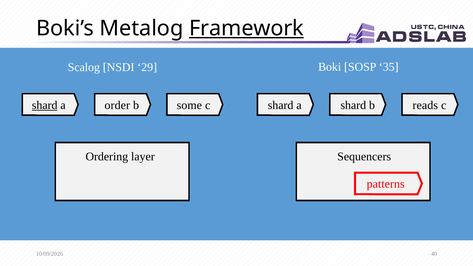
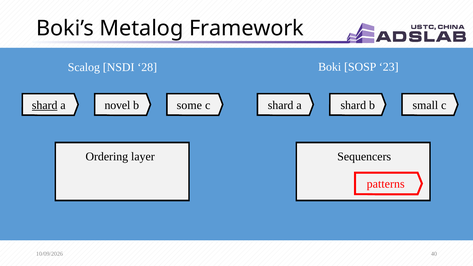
Framework underline: present -> none (246, 28)
29: 29 -> 28 (147, 67)
35: 35 -> 23 (389, 67)
order: order -> novel (117, 105)
reads: reads -> small (425, 105)
